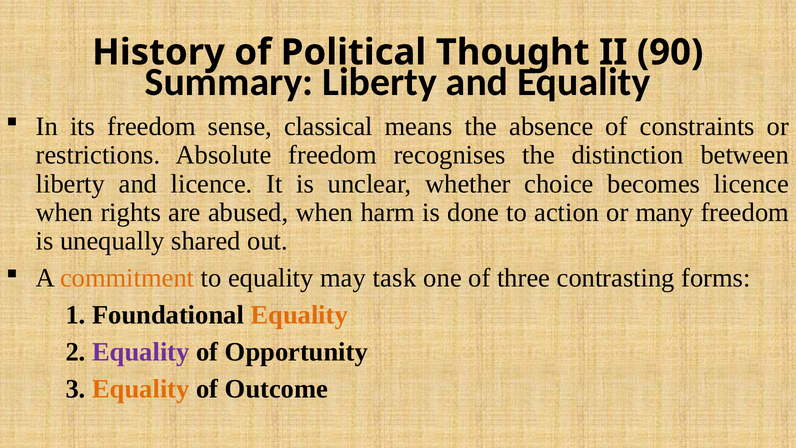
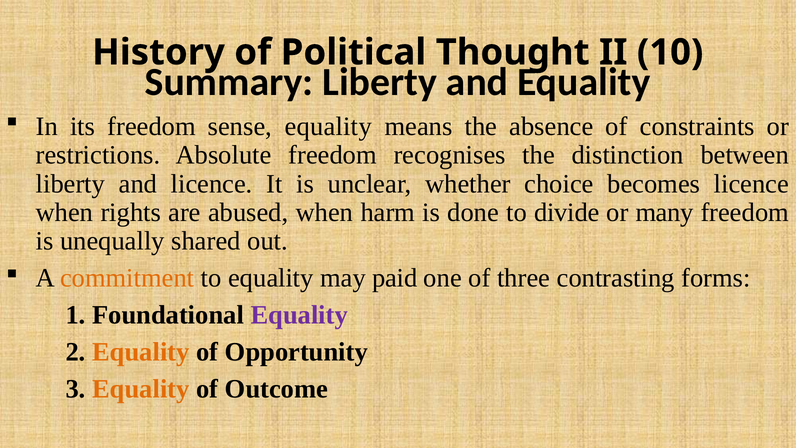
90: 90 -> 10 (670, 52)
sense classical: classical -> equality (328, 126)
action: action -> divide (567, 212)
task: task -> paid (395, 278)
Equality colour: orange -> purple (299, 315)
Equality colour: purple -> orange (141, 352)
